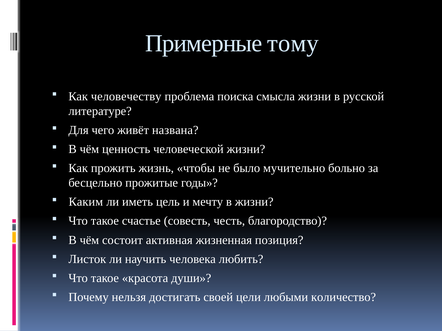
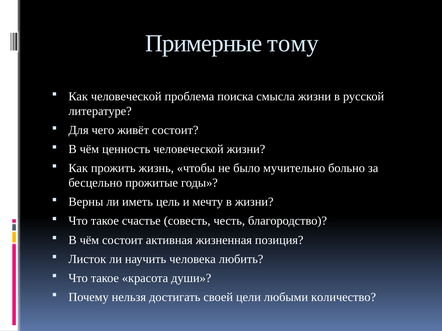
Как человечеству: человечеству -> человеческой (126, 97)
живёт названа: названа -> состоит (175, 130)
Каким: Каким -> Верны (86, 202)
